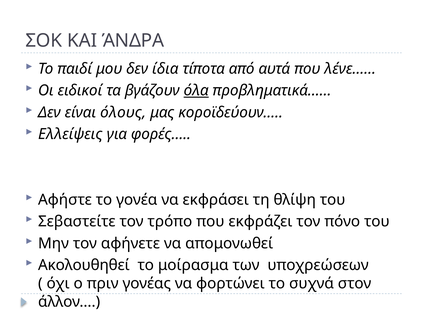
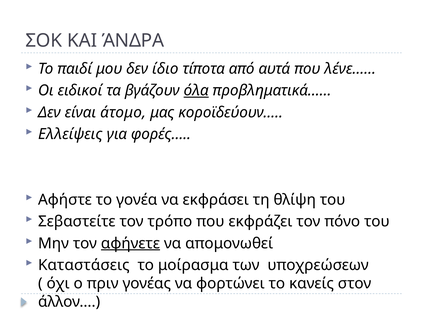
ίδια: ίδια -> ίδιο (165, 69)
όλους: όλους -> άτομο (123, 112)
αφήνετε underline: none -> present (130, 244)
Ακολουθηθεί: Ακολουθηθεί -> Καταστάσεις (84, 265)
συχνά: συχνά -> κανείς (312, 284)
